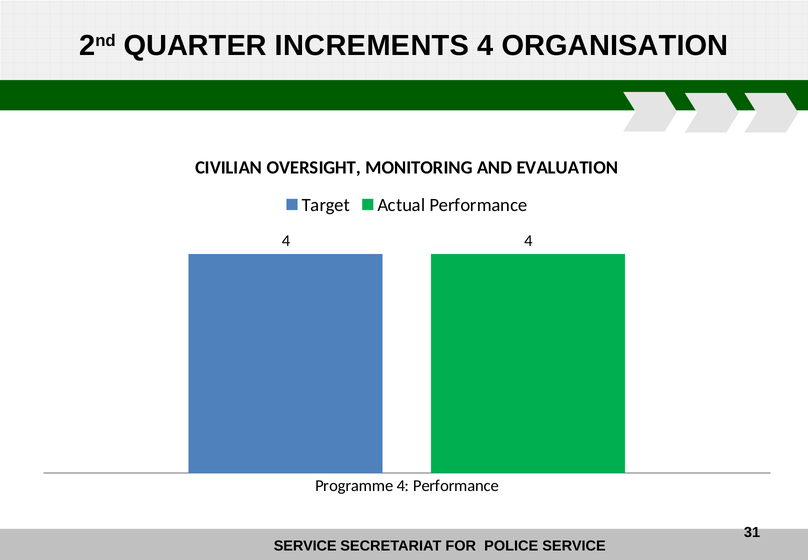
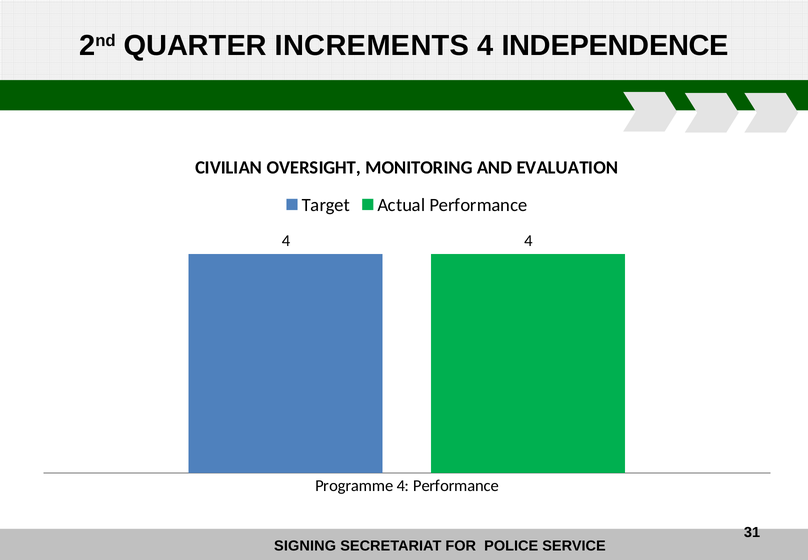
ORGANISATION: ORGANISATION -> INDEPENDENCE (615, 46)
SERVICE: SERVICE -> SIGNING (305, 546)
